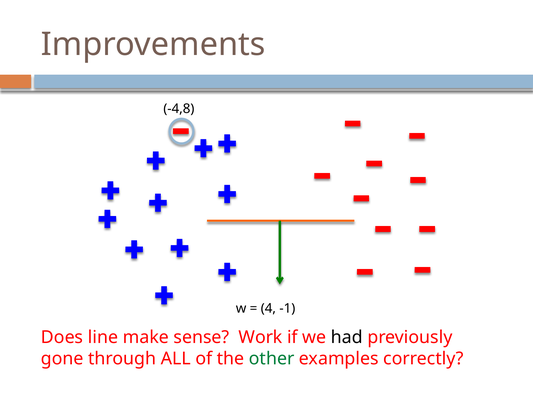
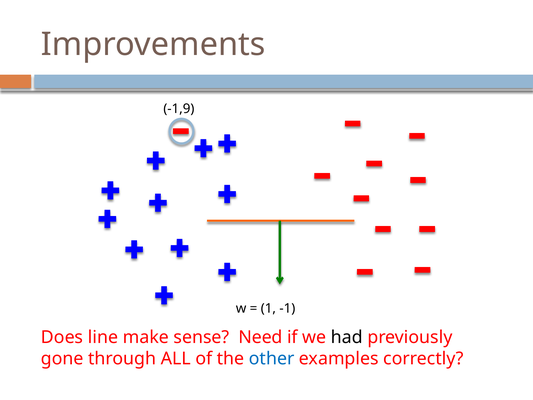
-4,8: -4,8 -> -1,9 (179, 109)
4: 4 -> 1 (268, 308)
Work: Work -> Need (261, 337)
other colour: green -> blue (272, 358)
